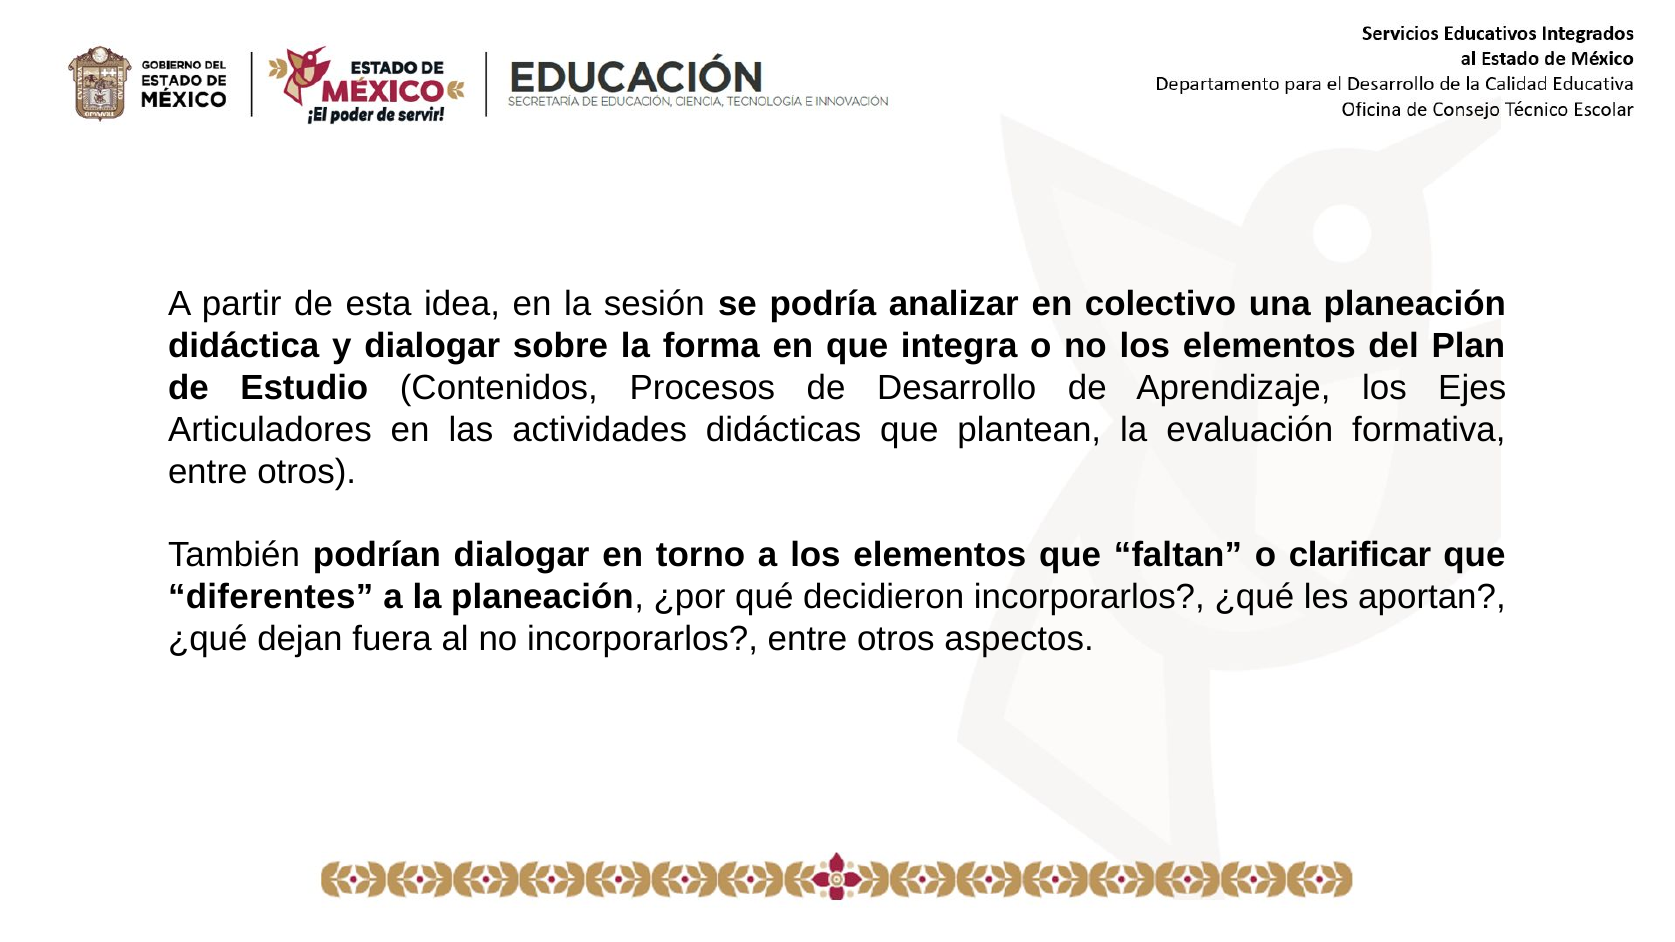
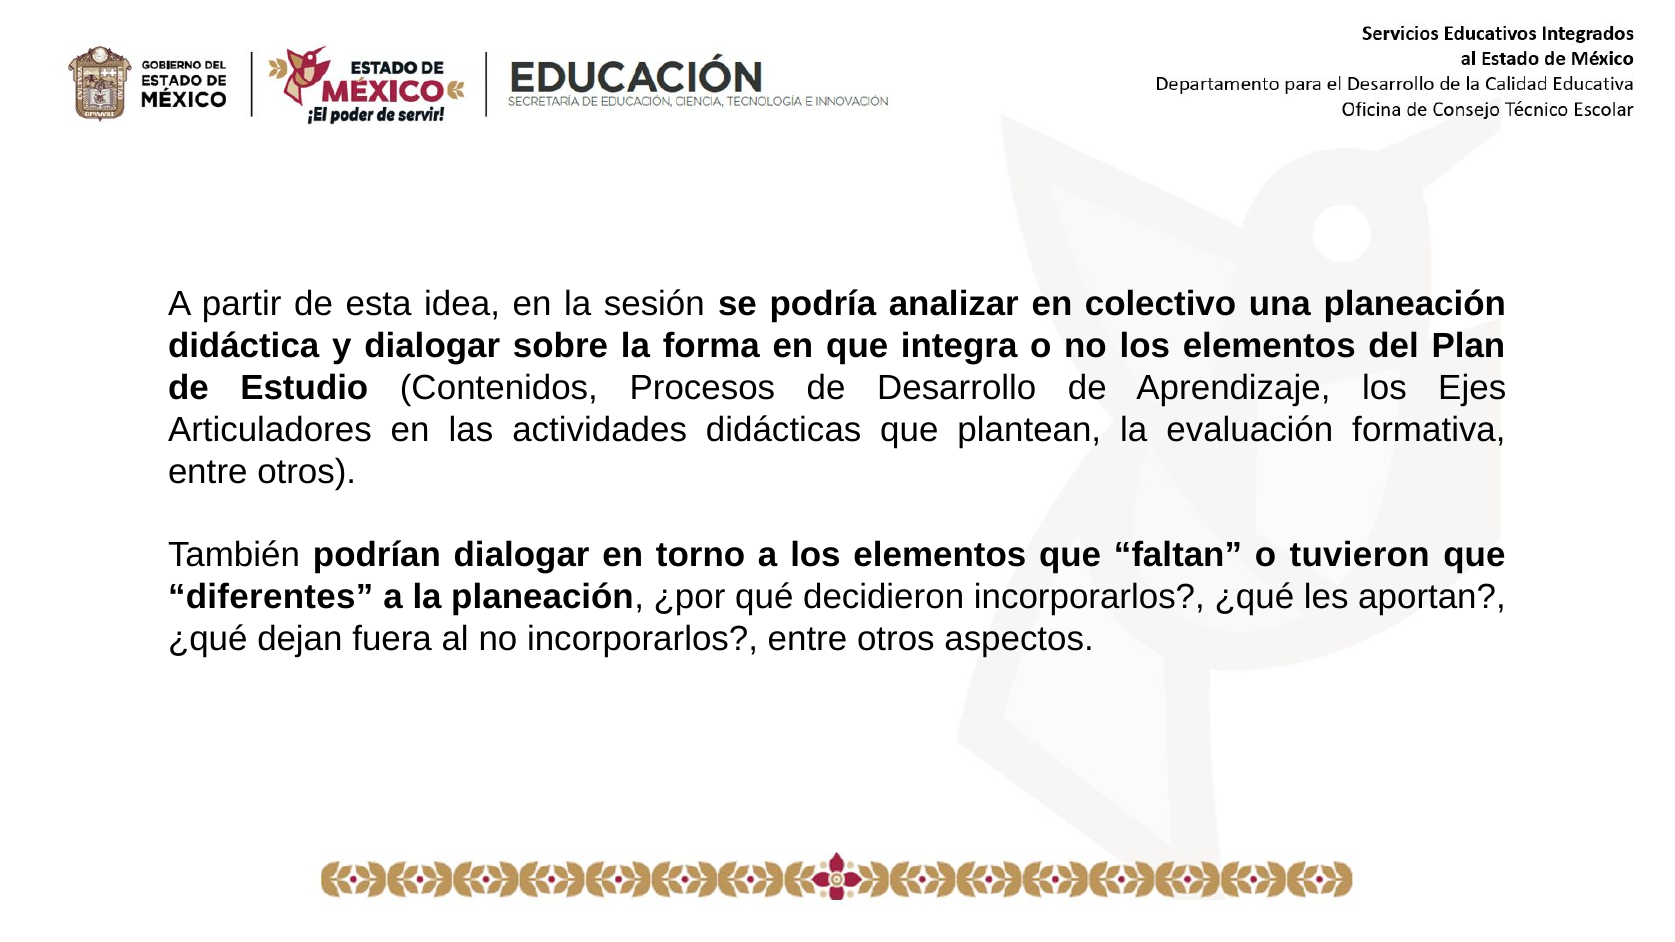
clarificar: clarificar -> tuvieron (1360, 555)
